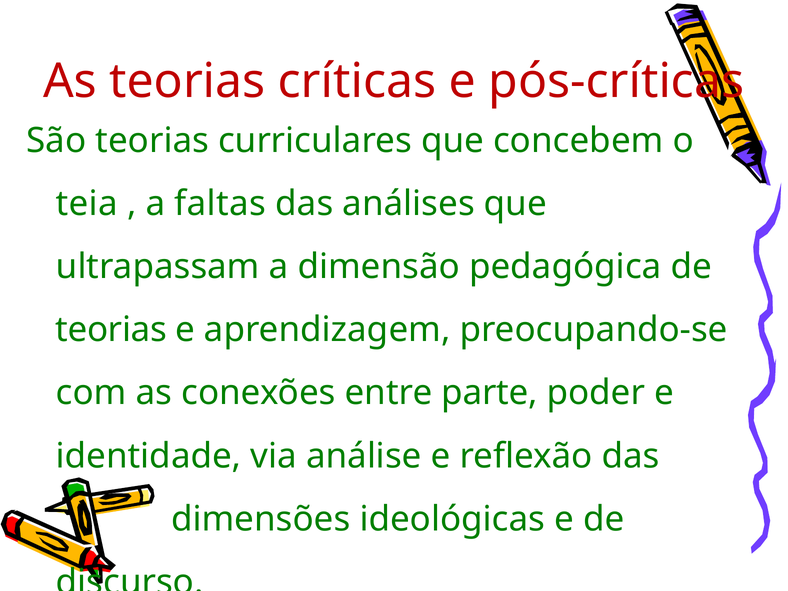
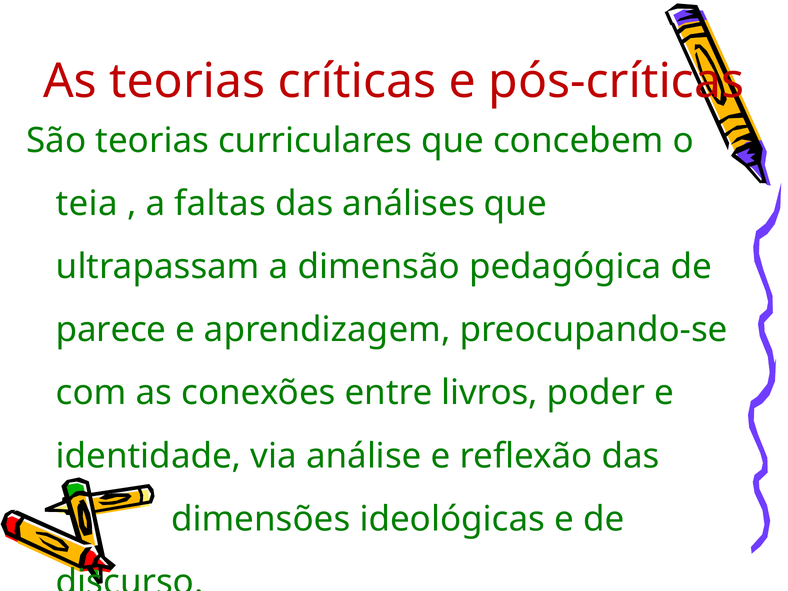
teorias: teorias -> parece (111, 330)
parte: parte -> livros (490, 393)
